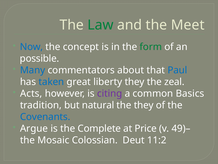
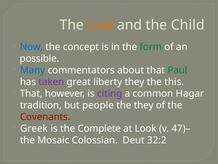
Law colour: green -> orange (100, 25)
Meet: Meet -> Child (188, 25)
Paul colour: blue -> green (177, 70)
taken colour: blue -> purple (51, 82)
zeal: zeal -> this (174, 82)
Acts: Acts -> That (31, 93)
Basics: Basics -> Hagar (190, 93)
natural: natural -> people (98, 105)
Covenants colour: blue -> red (45, 117)
Argue: Argue -> Greek (34, 128)
Price: Price -> Look (146, 128)
49)–: 49)– -> 47)– (181, 128)
11:2: 11:2 -> 32:2 (157, 140)
